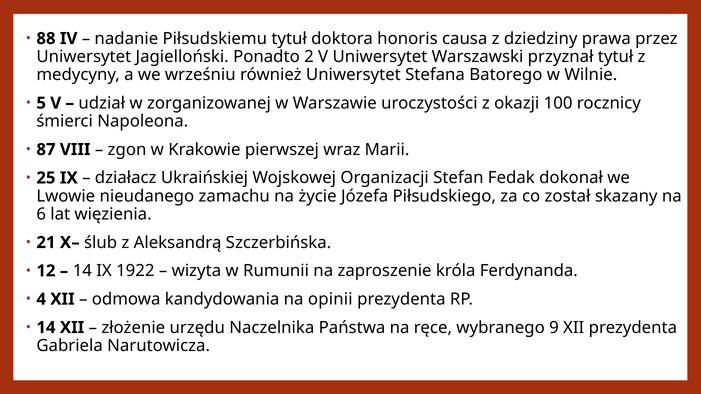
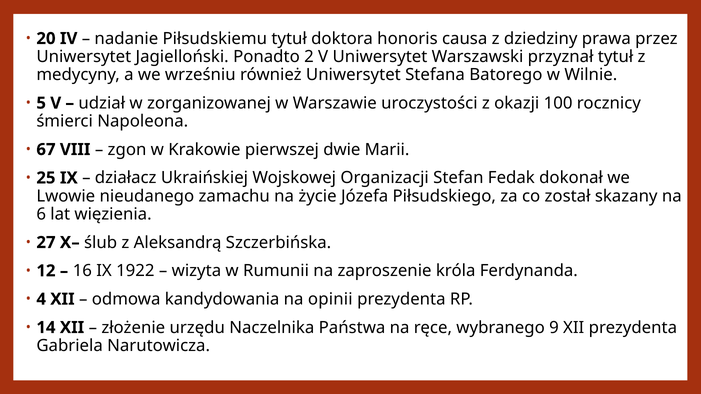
88: 88 -> 20 (46, 39)
87: 87 -> 67 (46, 150)
wraz: wraz -> dwie (342, 150)
21: 21 -> 27 (46, 243)
14: 14 -> 16 (82, 271)
